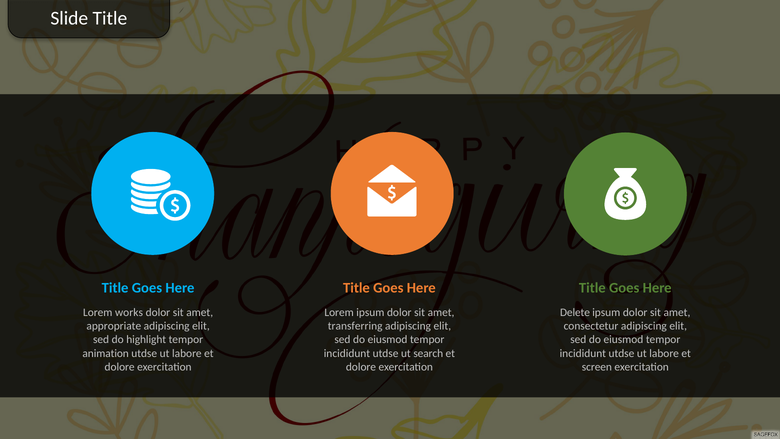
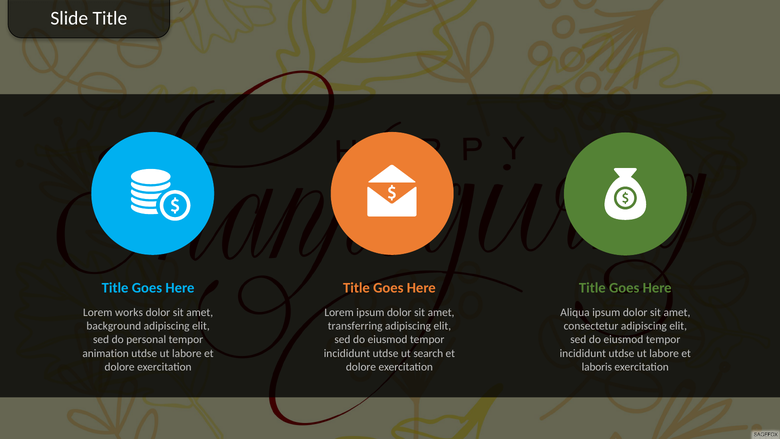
Delete: Delete -> Aliqua (575, 312)
appropriate: appropriate -> background (114, 326)
highlight: highlight -> personal (146, 339)
screen: screen -> laboris (597, 367)
